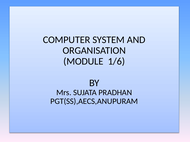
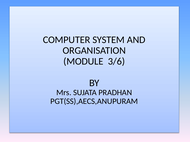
1/6: 1/6 -> 3/6 (116, 62)
